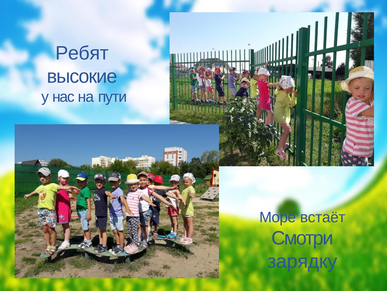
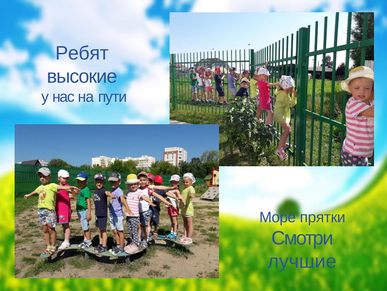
встаёт: встаёт -> прятки (323, 217)
зарядку: зарядку -> лучшие (302, 261)
